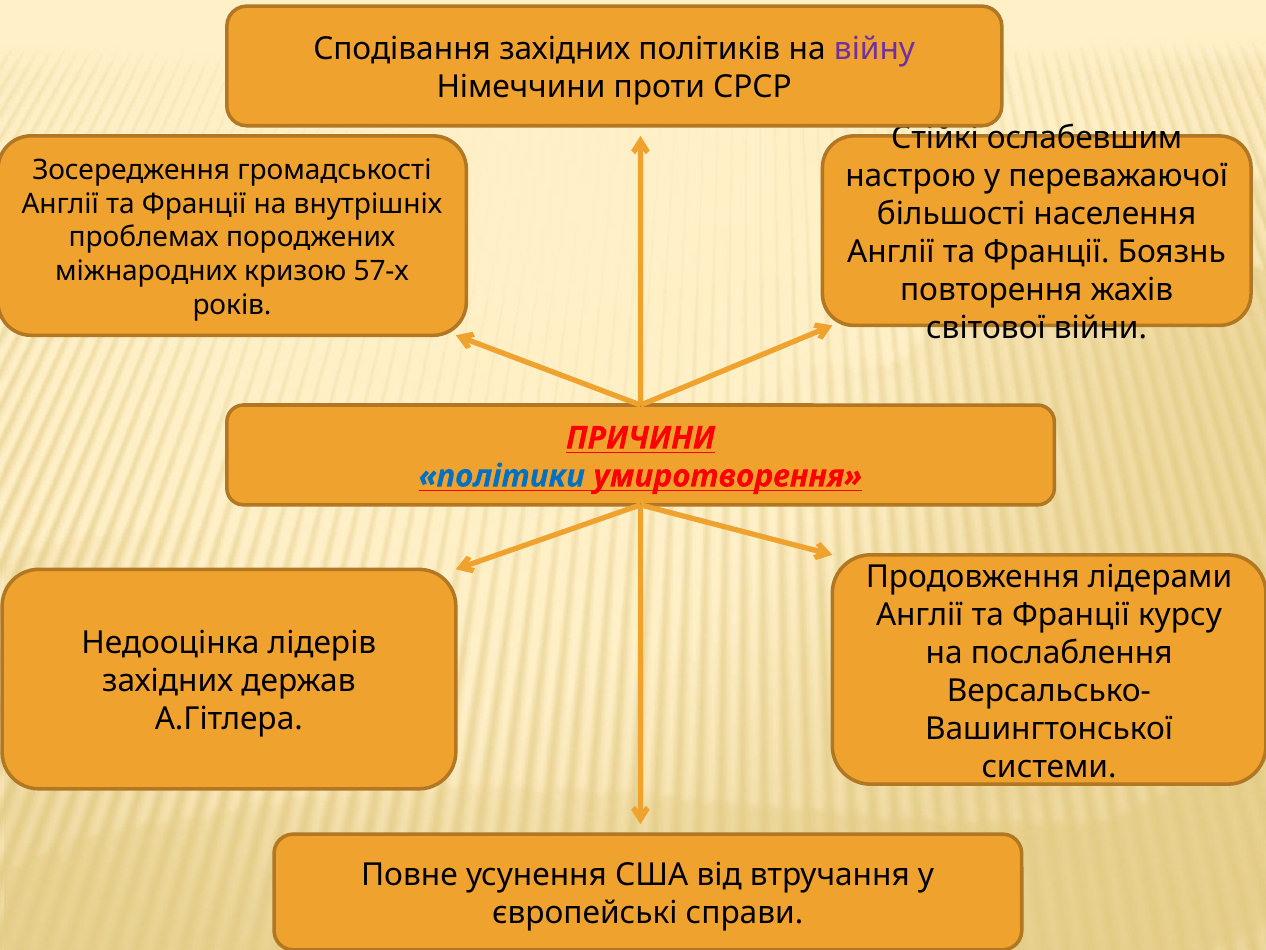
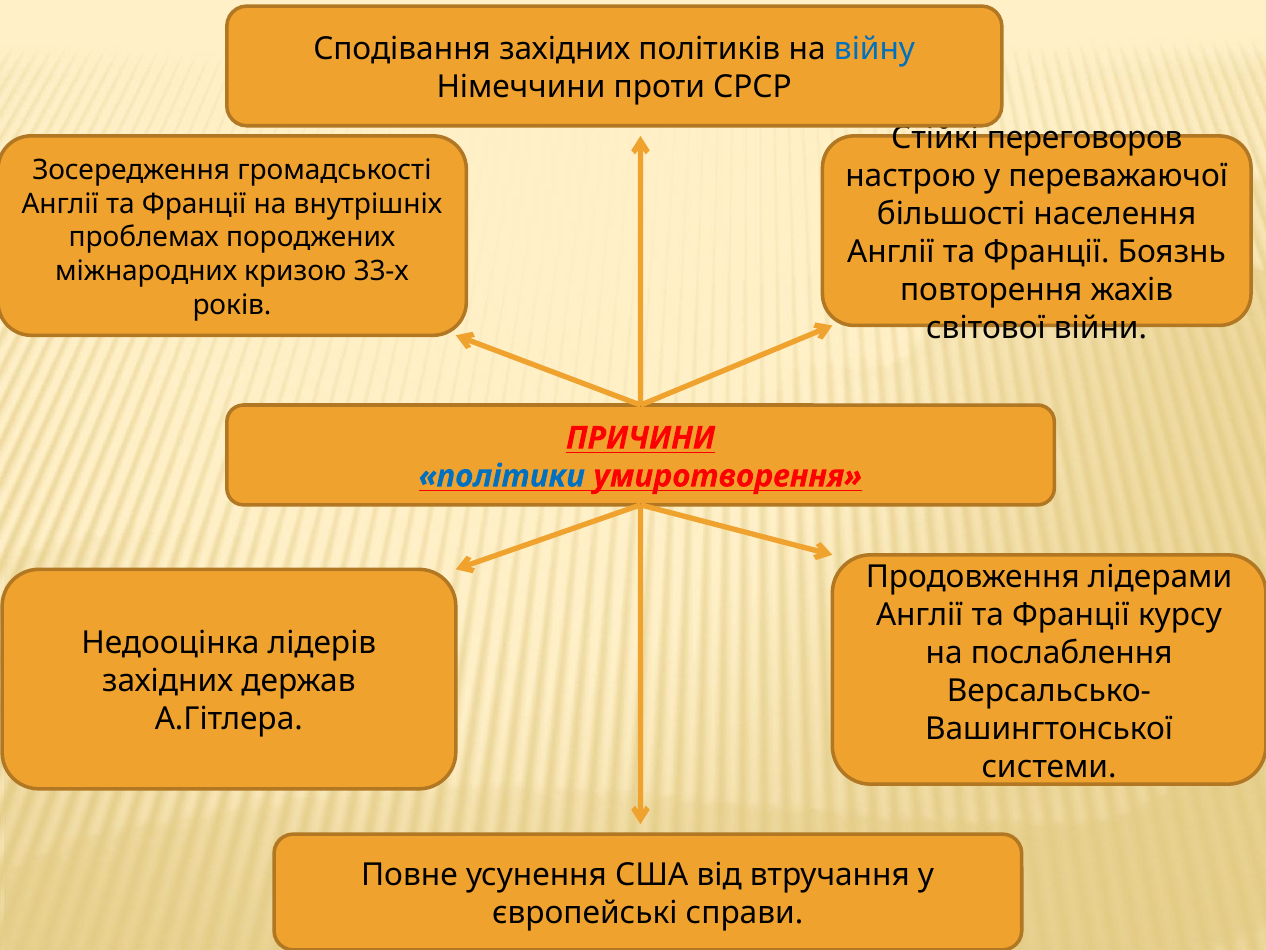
війну colour: purple -> blue (875, 49)
ослабевшим: ослабевшим -> переговоров (1085, 138)
57-х: 57-х -> 33-х (381, 271)
